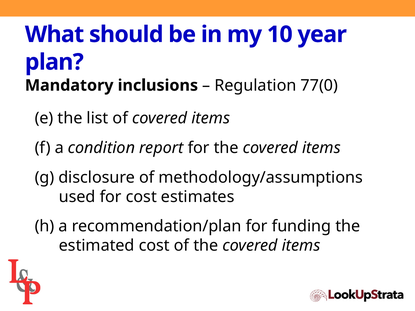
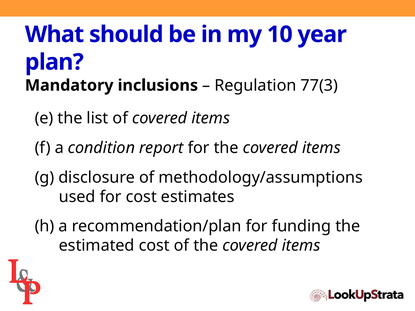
77(0: 77(0 -> 77(3 (319, 85)
